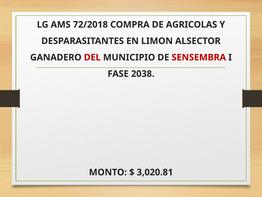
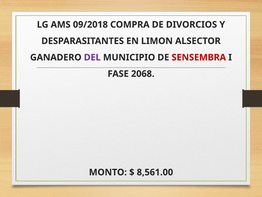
72/2018: 72/2018 -> 09/2018 (90, 25)
AGRICOLAS: AGRICOLAS -> DIVORCIOS (191, 25)
DEL colour: red -> purple (92, 57)
2038: 2038 -> 2068 (143, 74)
3,020.81: 3,020.81 -> 8,561.00 (155, 172)
